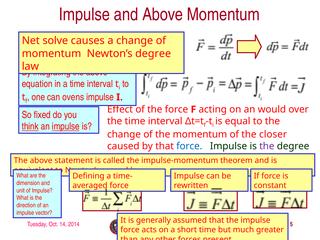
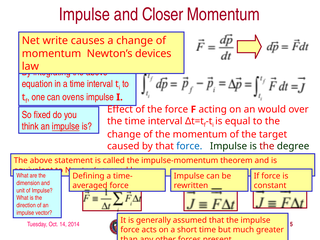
and Above: Above -> Closer (163, 15)
solve: solve -> write (55, 41)
Newton’s degree: degree -> devices (153, 54)
think underline: present -> none (30, 127)
closer: closer -> target (273, 135)
the colour: purple -> red (267, 146)
